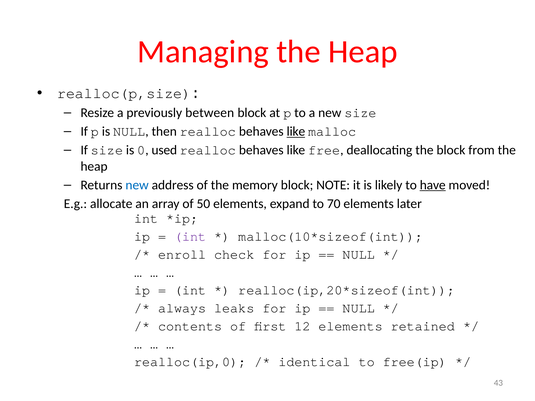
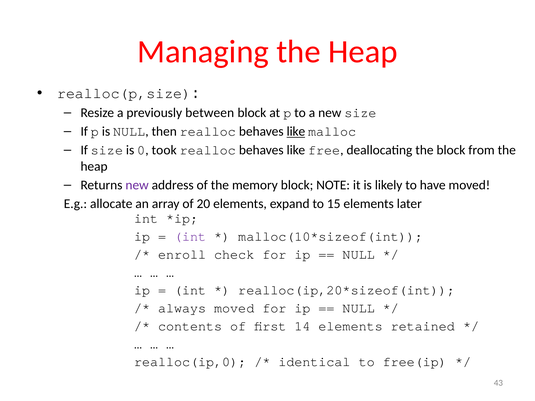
used: used -> took (164, 150)
new colour: blue -> purple (137, 185)
have underline: present -> none (433, 185)
50: 50 -> 20 (203, 204)
70: 70 -> 15 (334, 204)
always leaks: leaks -> moved (234, 308)
12: 12 -> 14 (303, 326)
